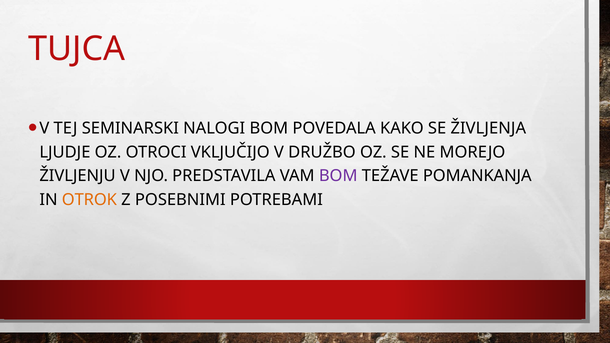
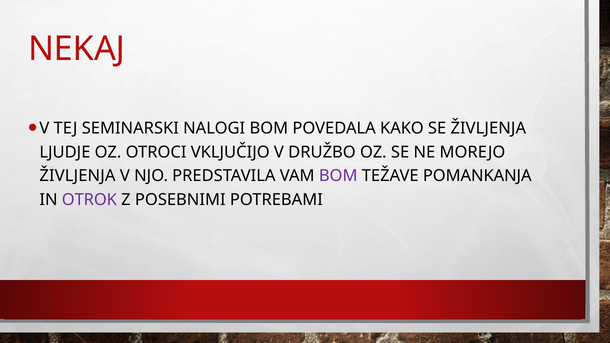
TUJCA: TUJCA -> NEKAJ (77, 49)
ŽIVLJENJU: ŽIVLJENJU -> ŽIVLJENJA (77, 176)
OTROK colour: orange -> purple (89, 200)
